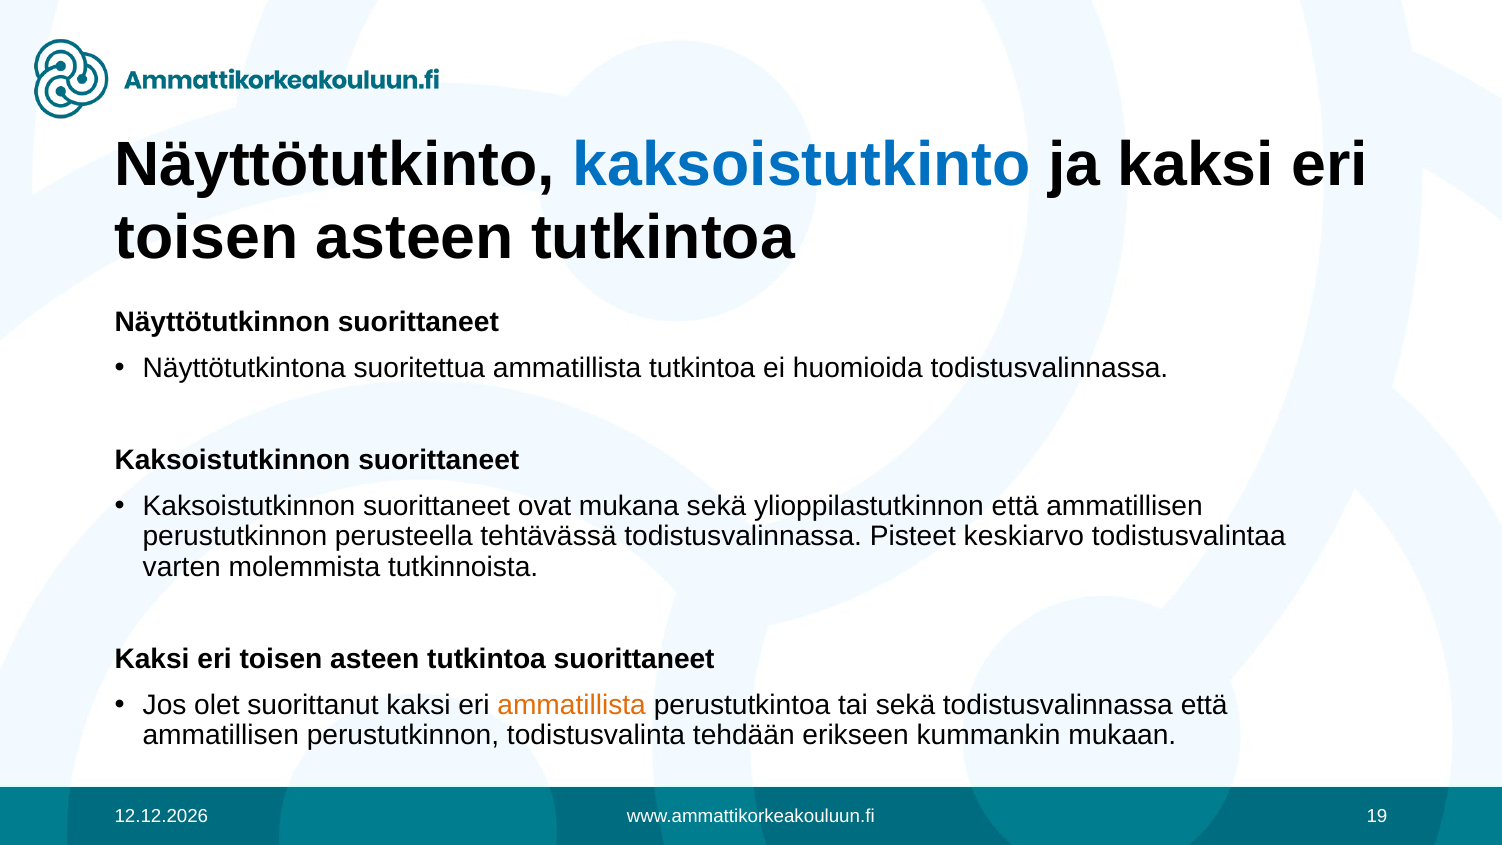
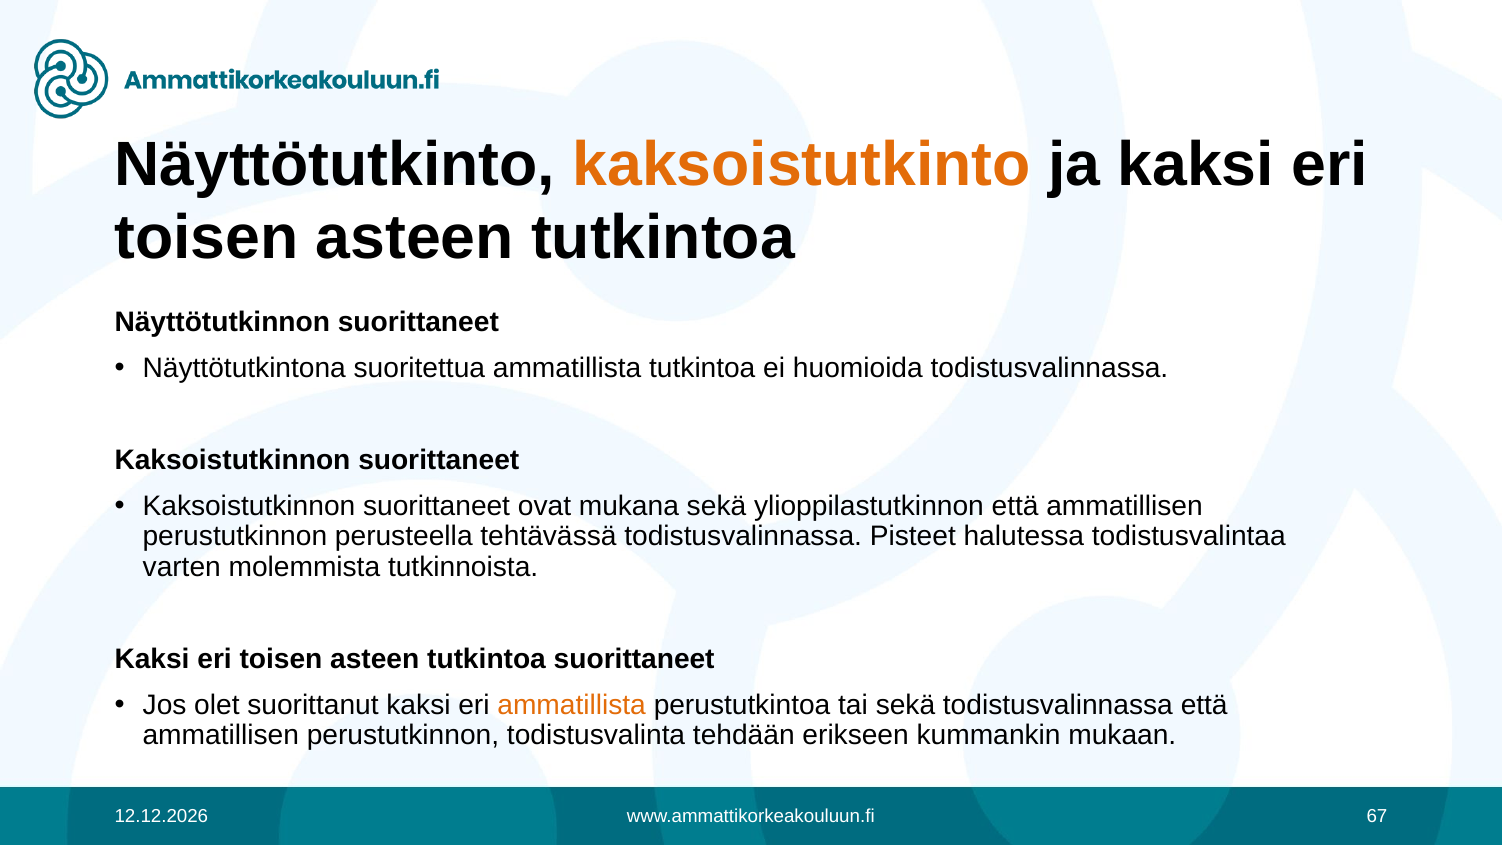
kaksoistutkinto colour: blue -> orange (802, 165)
keskiarvo: keskiarvo -> halutessa (1024, 537)
19: 19 -> 67 (1377, 817)
